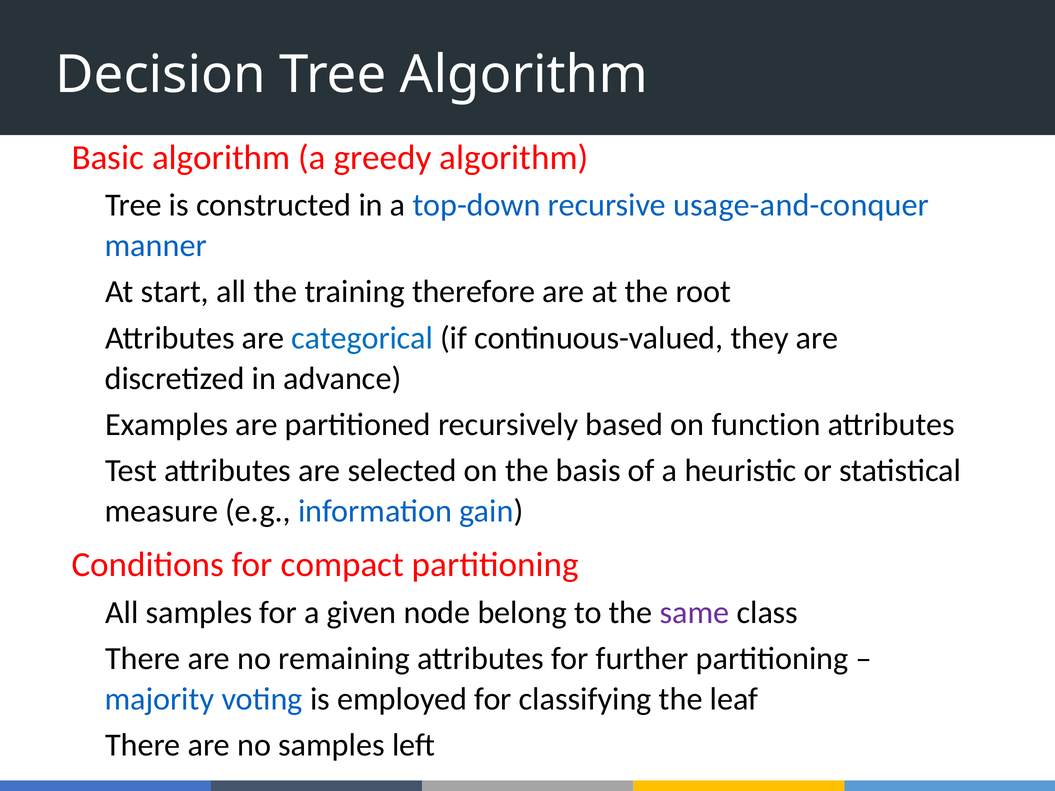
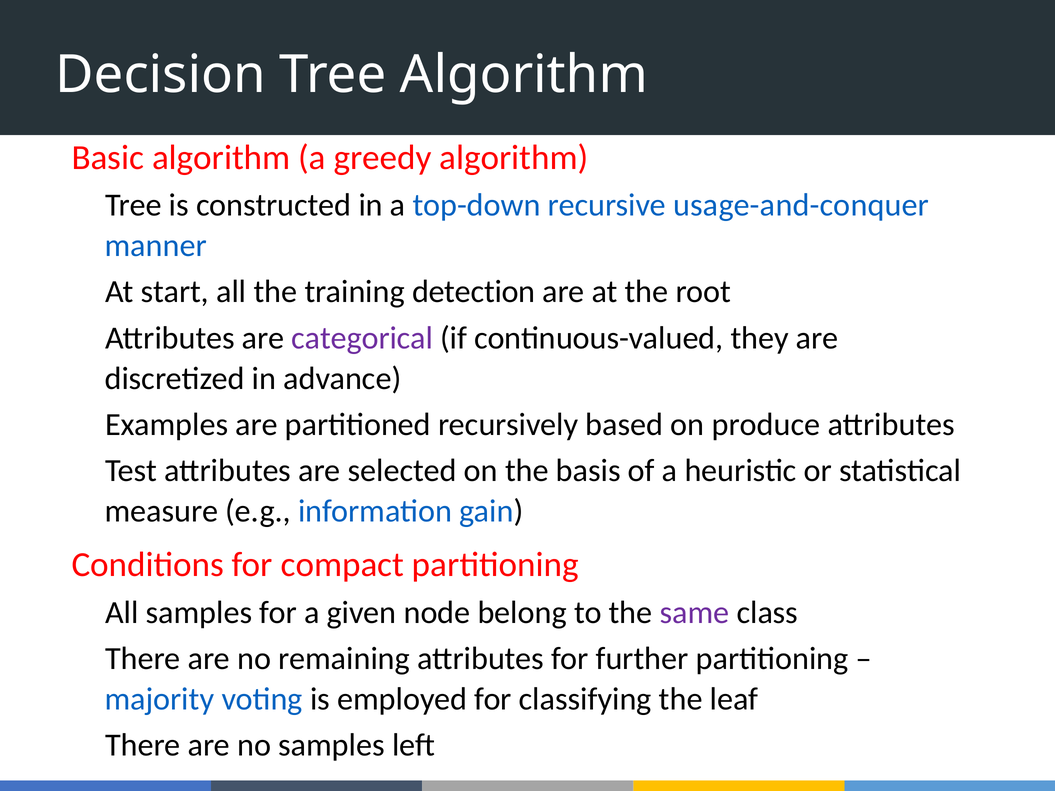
therefore: therefore -> detection (474, 292)
categorical colour: blue -> purple (362, 338)
function: function -> produce (766, 425)
